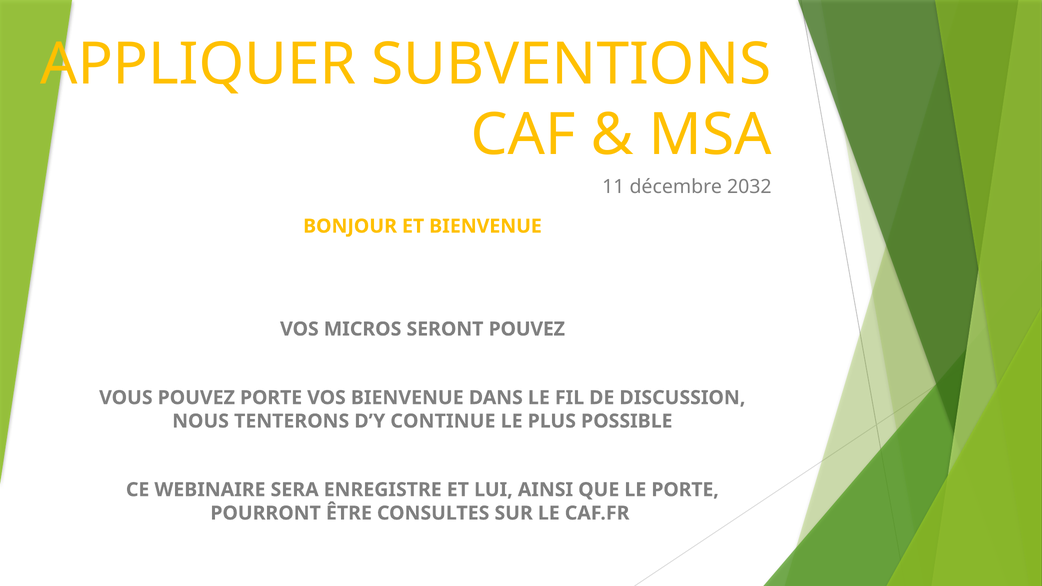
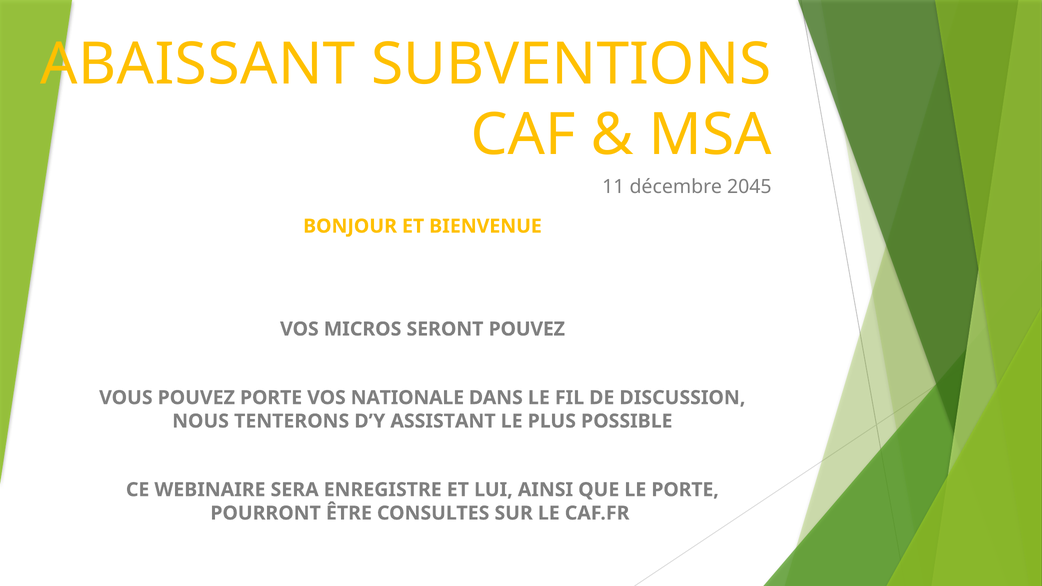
APPLIQUER: APPLIQUER -> ABAISSANT (198, 65)
2032: 2032 -> 2045 (749, 187)
VOS BIENVENUE: BIENVENUE -> NATIONALE (407, 398)
CONTINUE: CONTINUE -> ASSISTANT (443, 421)
